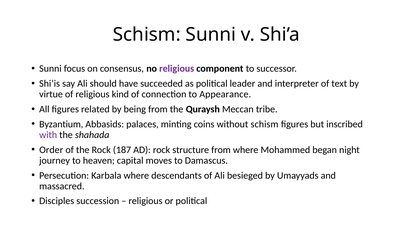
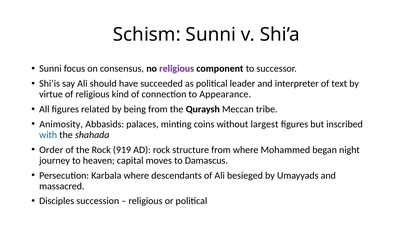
Byzantium: Byzantium -> Animosity (61, 124)
without schism: schism -> largest (265, 124)
with colour: purple -> blue (48, 135)
187: 187 -> 919 (122, 150)
